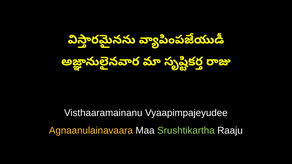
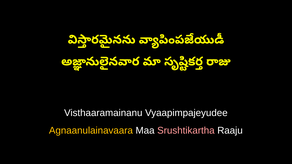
Srushtikartha colour: light green -> pink (186, 131)
